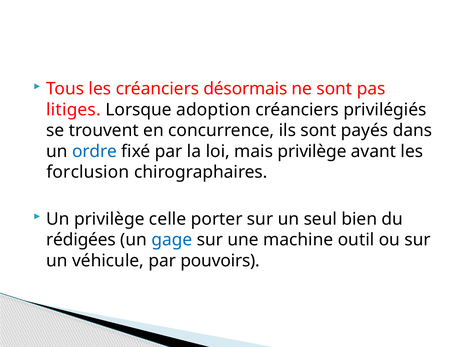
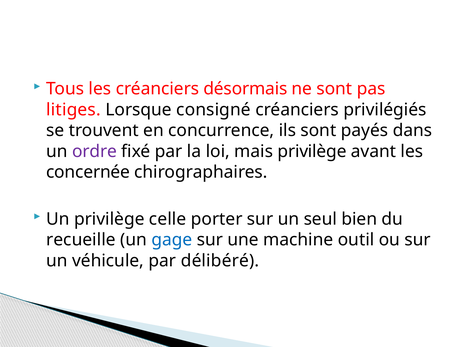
adoption: adoption -> consigné (213, 110)
ordre colour: blue -> purple (95, 151)
forclusion: forclusion -> concernée (88, 172)
rédigées: rédigées -> recueille (81, 240)
pouvoirs: pouvoirs -> délibéré (220, 261)
